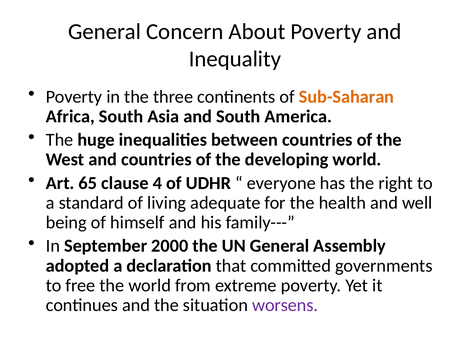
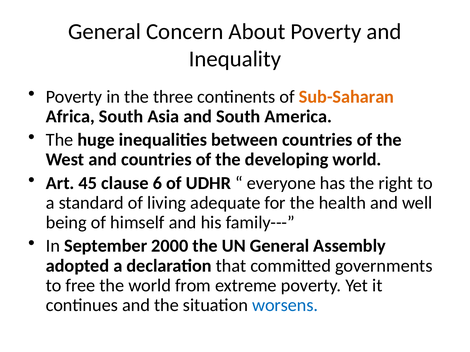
65: 65 -> 45 (88, 183)
4: 4 -> 6 (157, 183)
worsens colour: purple -> blue (285, 306)
